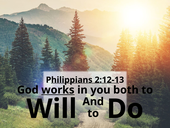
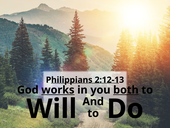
both underline: none -> present (126, 90)
